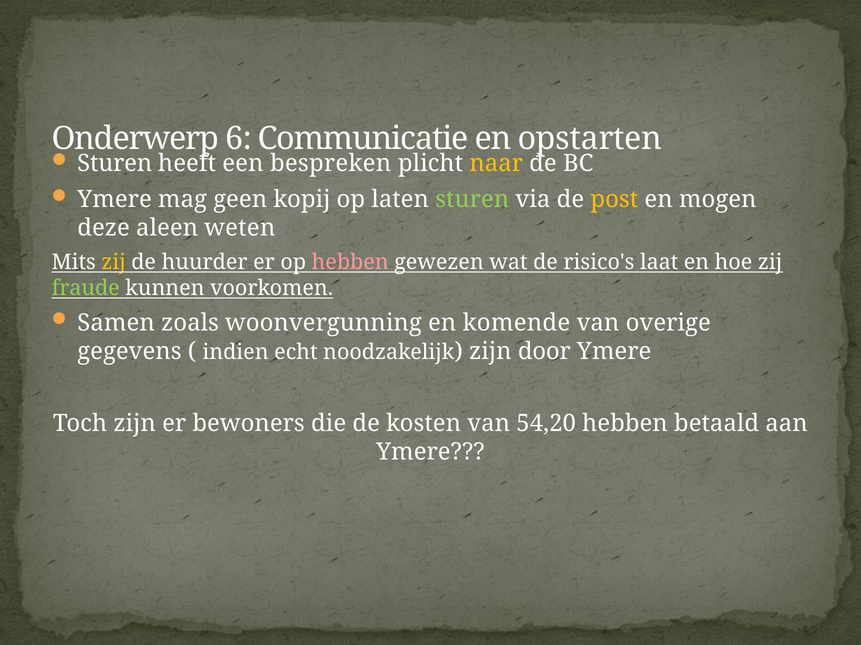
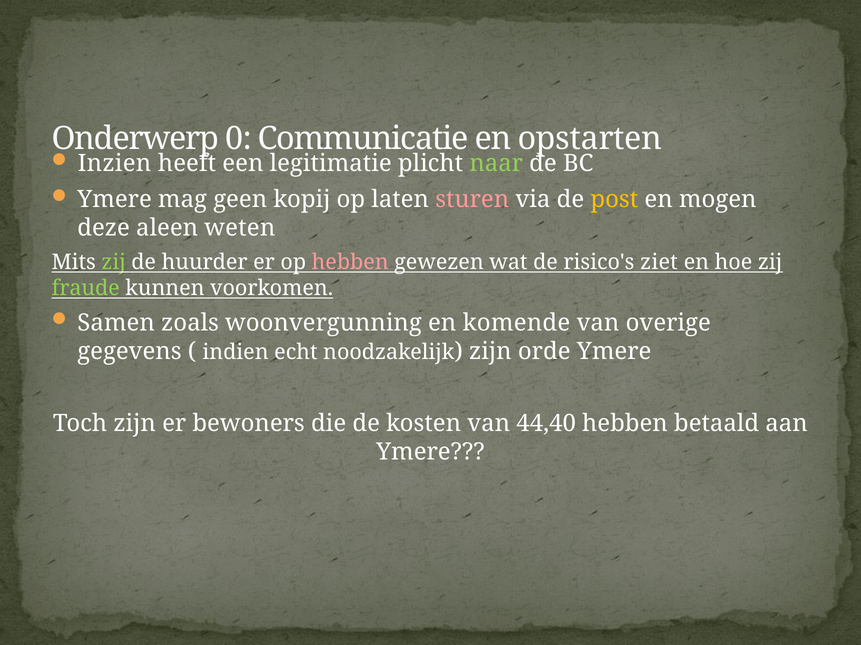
6: 6 -> 0 (239, 139)
Sturen: Sturen -> Inzien (114, 164)
bespreken: bespreken -> legitimatie (331, 164)
naar colour: yellow -> light green (496, 164)
sturen colour: light green -> pink (472, 200)
zij colour: yellow -> light green (114, 263)
laat: laat -> ziet (659, 263)
door: door -> orde (544, 352)
54,20: 54,20 -> 44,40 (546, 424)
